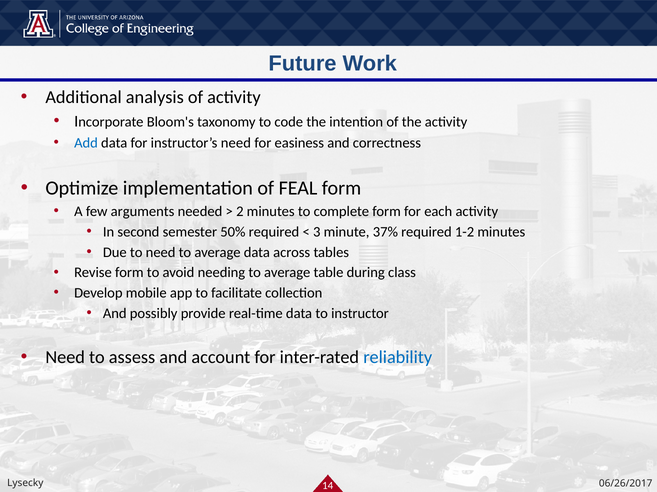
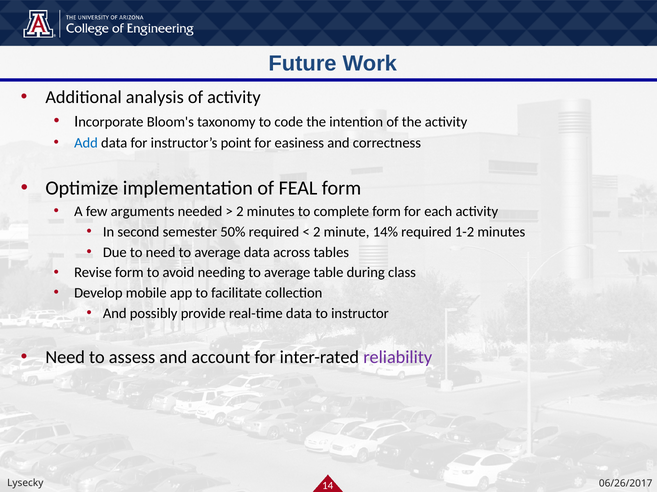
instructor’s need: need -> point (236, 143)
3: 3 -> 2 (317, 232)
37%: 37% -> 14% (385, 232)
reliability colour: blue -> purple (398, 358)
